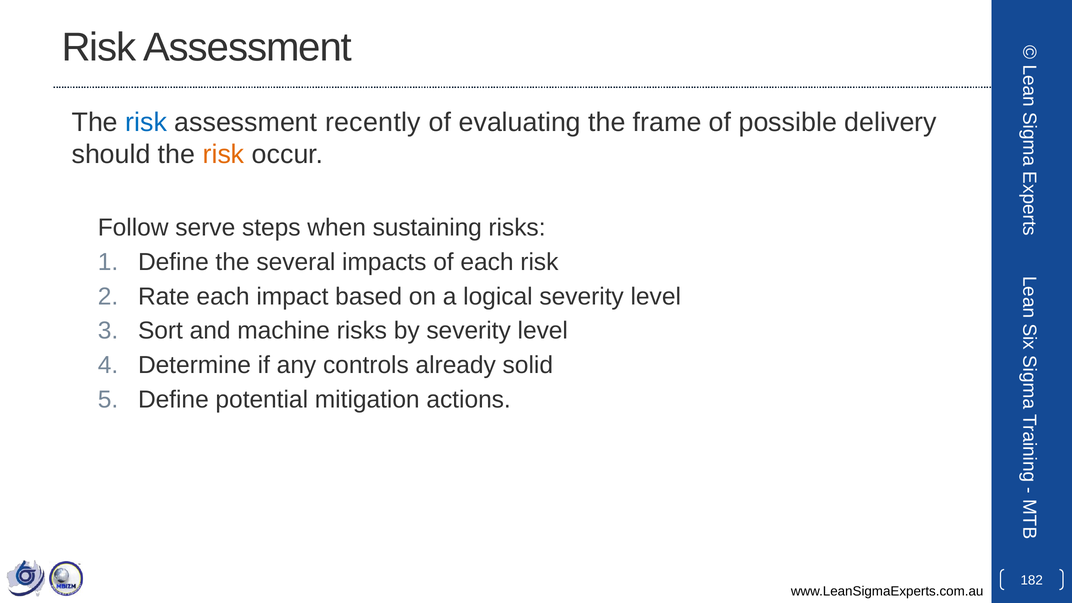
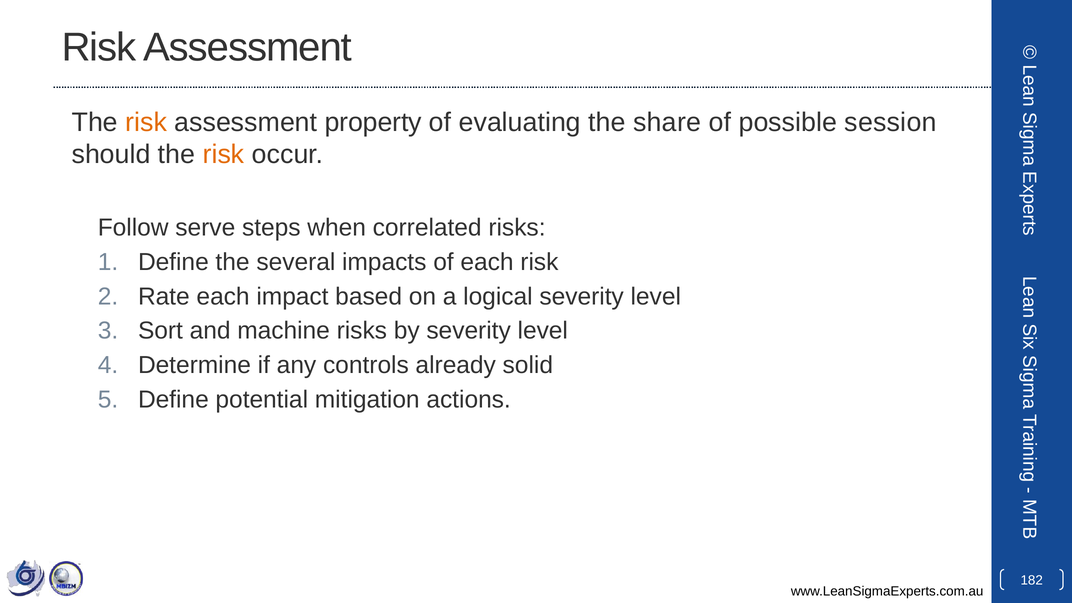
risk colour: blue -> orange (146, 122)
recently: recently -> property (373, 122)
frame: frame -> share (667, 122)
delivery: delivery -> session (891, 122)
sustaining: sustaining -> correlated (427, 228)
